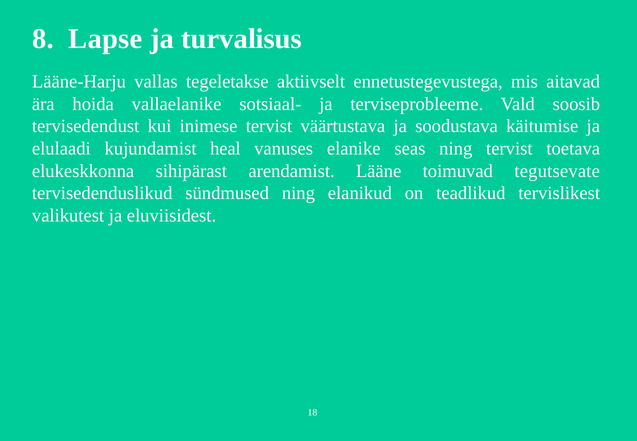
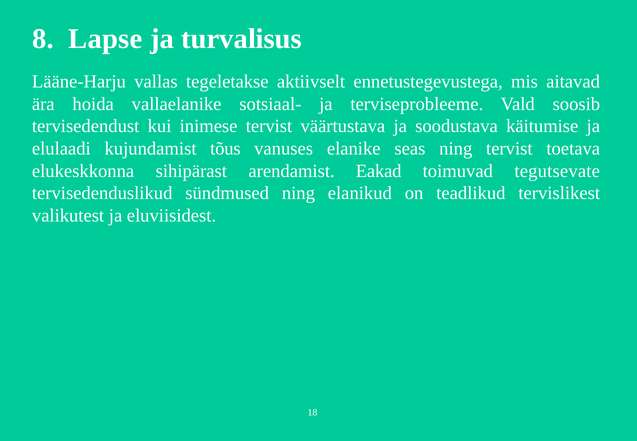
heal: heal -> tõus (225, 149)
Lääne: Lääne -> Eakad (379, 171)
